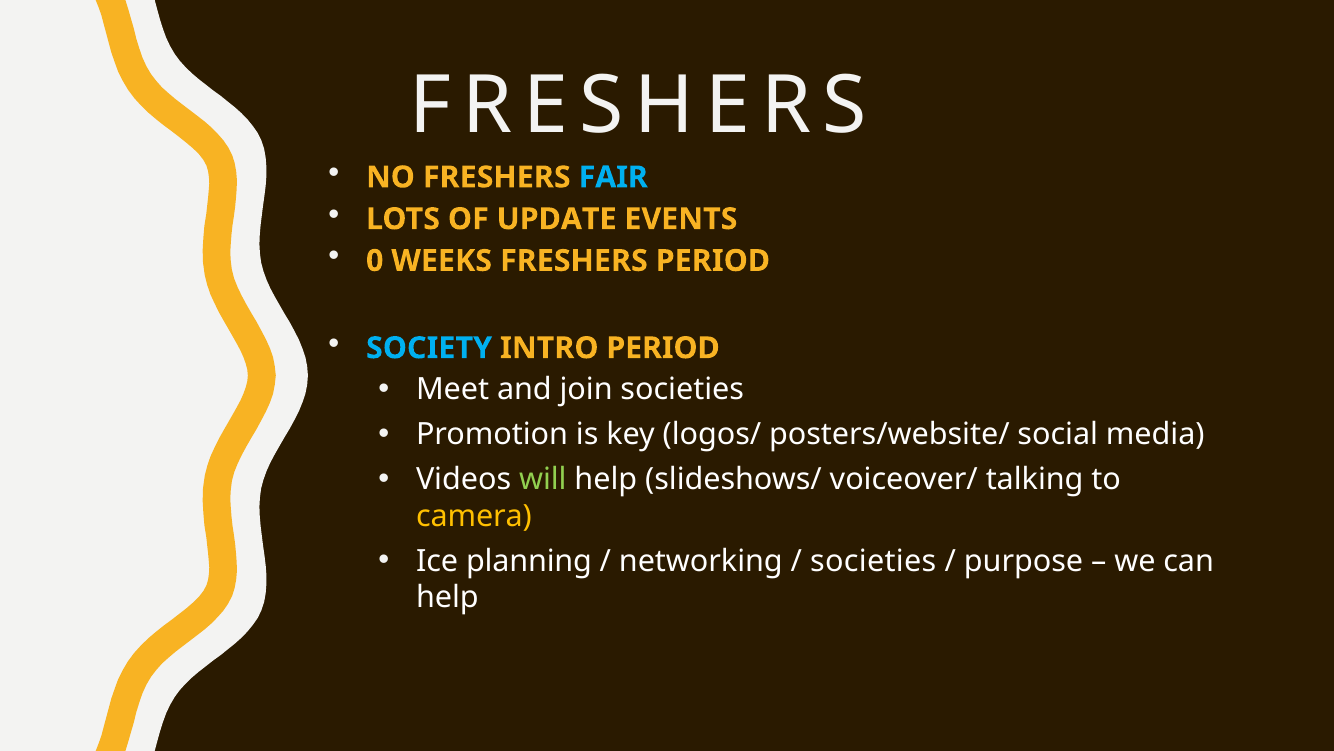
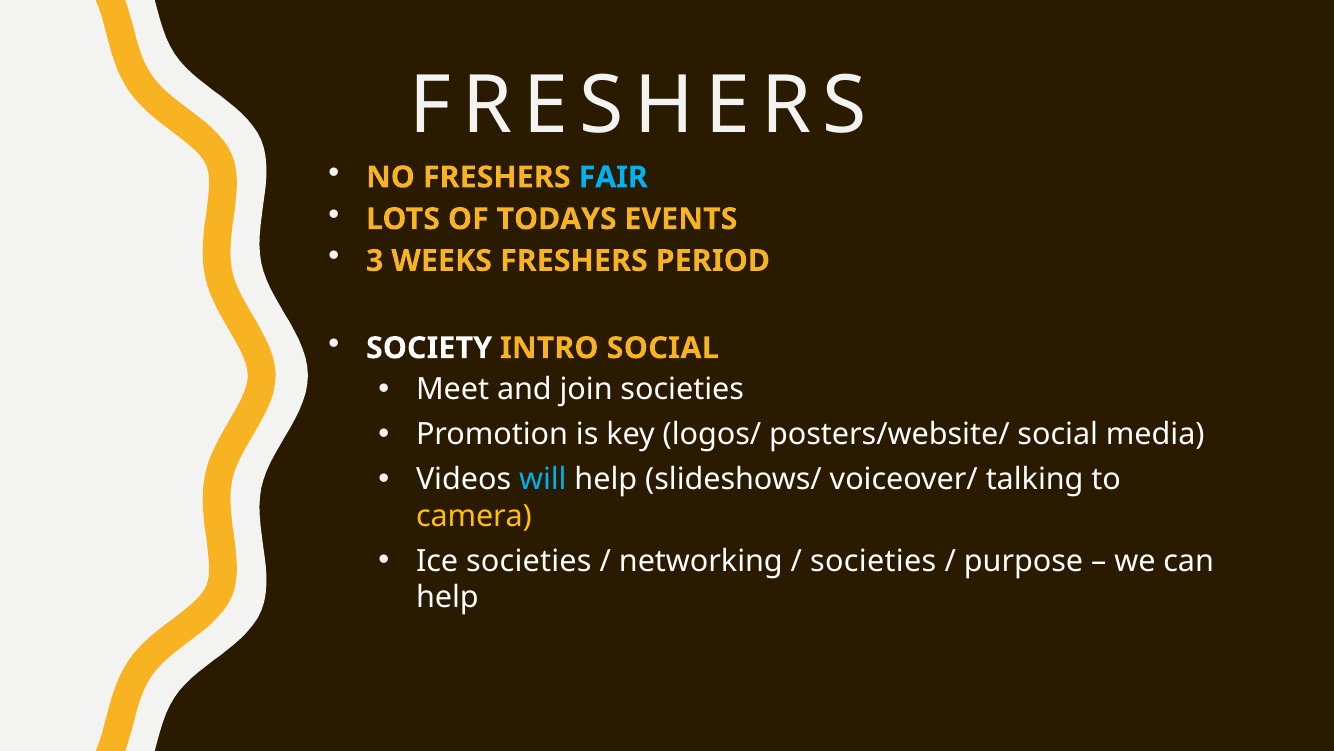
UPDATE: UPDATE -> TODAYS (557, 219)
0: 0 -> 3 (375, 261)
SOCIETY colour: light blue -> white (429, 348)
INTRO PERIOD: PERIOD -> SOCIAL (663, 348)
will colour: light green -> light blue (543, 479)
Ice planning: planning -> societies (529, 561)
